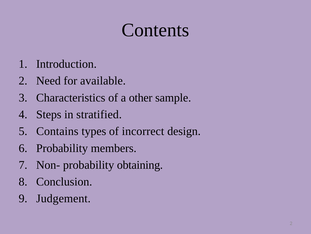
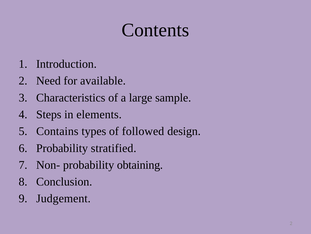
other: other -> large (141, 97)
stratified: stratified -> elements (99, 114)
incorrect: incorrect -> followed (143, 131)
members: members -> stratified (114, 148)
